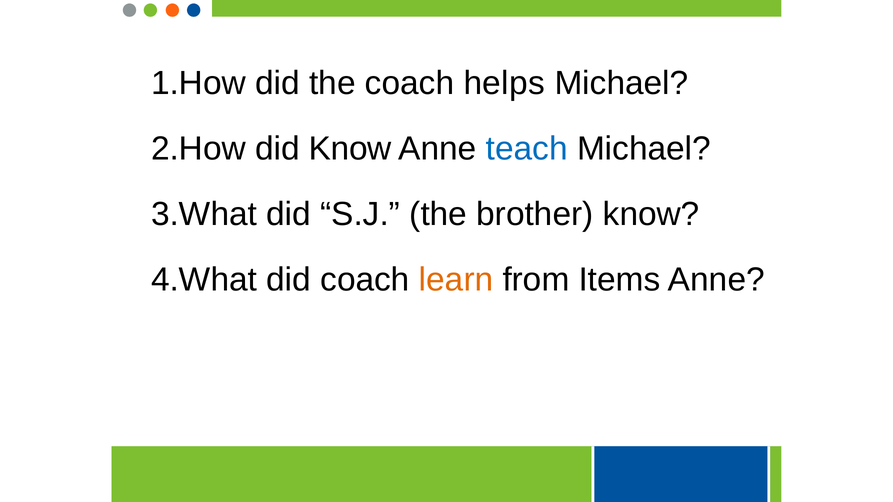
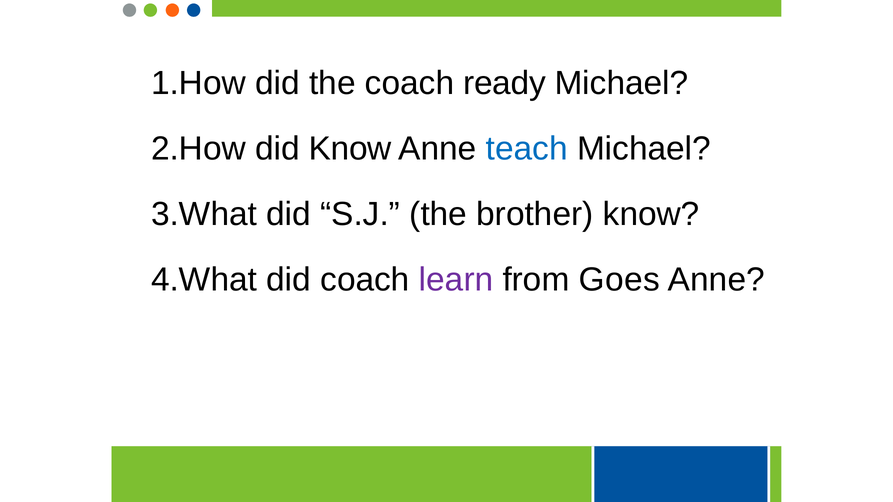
helps: helps -> ready (505, 84)
learn colour: orange -> purple (456, 280)
Items: Items -> Goes (619, 280)
